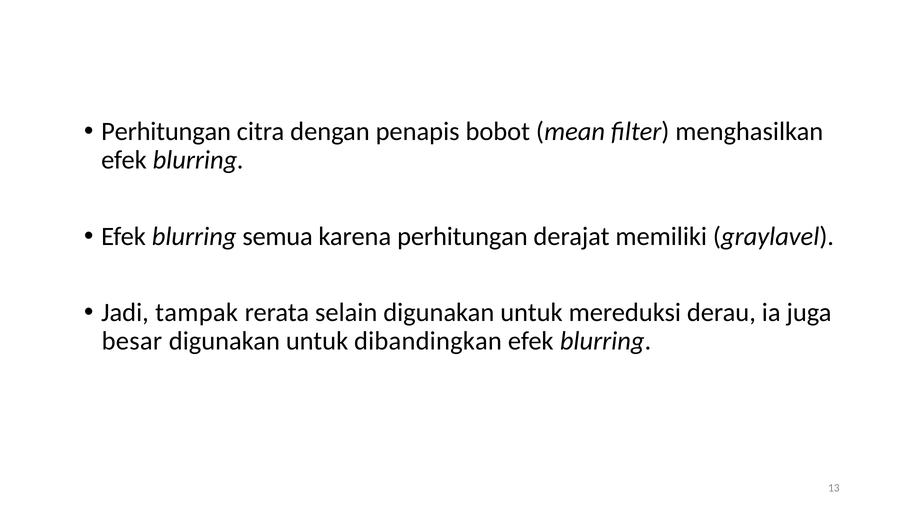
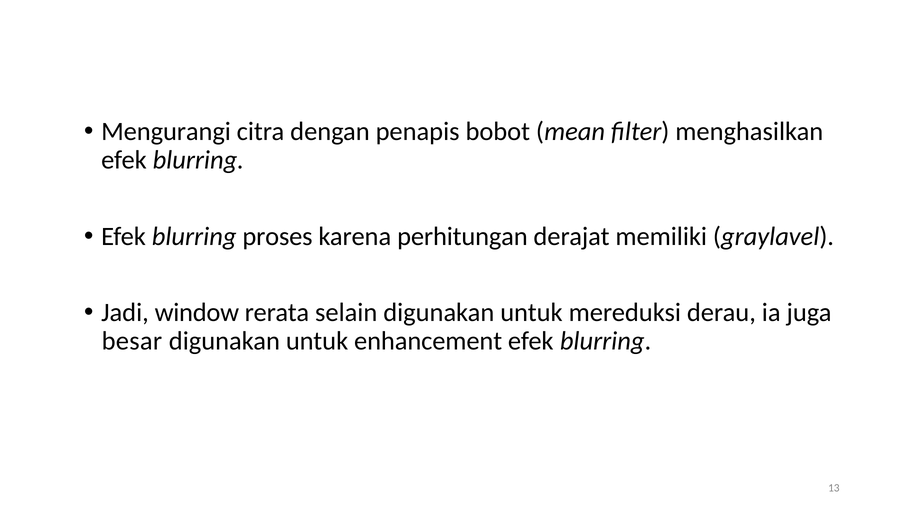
Perhitungan: Perhitungan -> Mengurangi (166, 132)
semua: semua -> proses (278, 237)
tampak: tampak -> window (197, 313)
dibandingkan: dibandingkan -> enhancement (428, 341)
